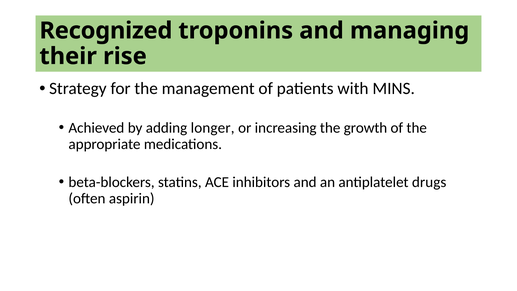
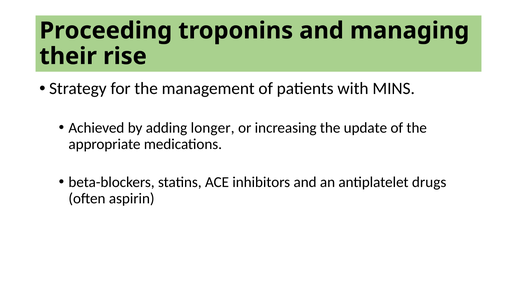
Recognized: Recognized -> Proceeding (106, 31)
growth: growth -> update (365, 128)
